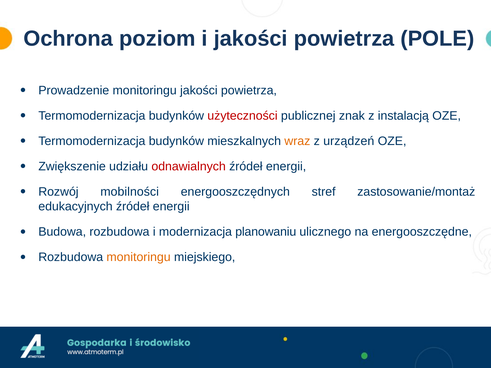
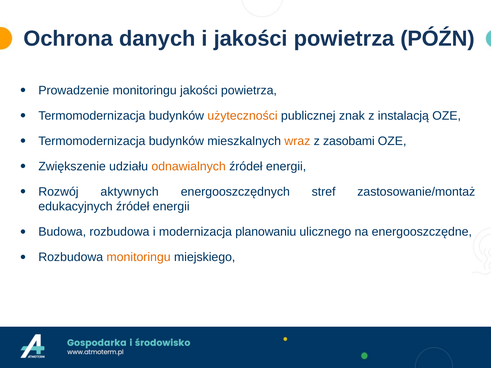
poziom: poziom -> danych (157, 39)
POLE: POLE -> PÓŹN (438, 39)
użyteczności colour: red -> orange (242, 116)
urządzeń: urządzeń -> zasobami (349, 141)
odnawialnych colour: red -> orange (189, 166)
mobilności: mobilności -> aktywnych (130, 192)
